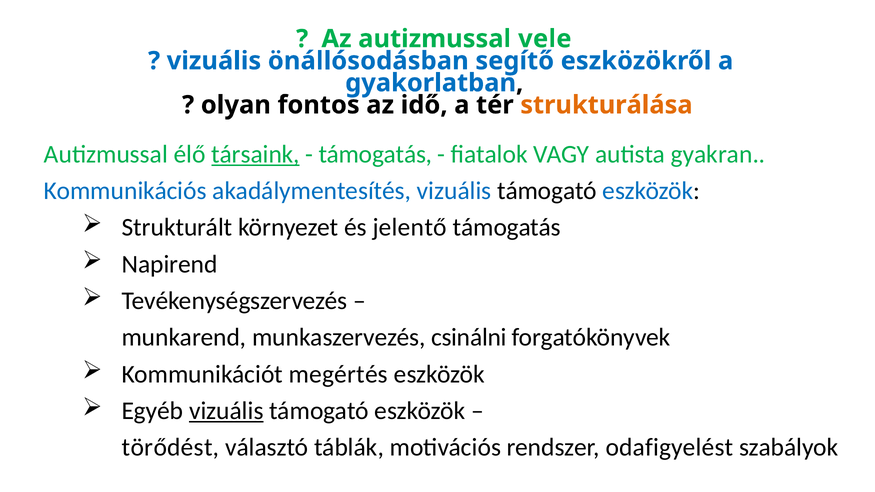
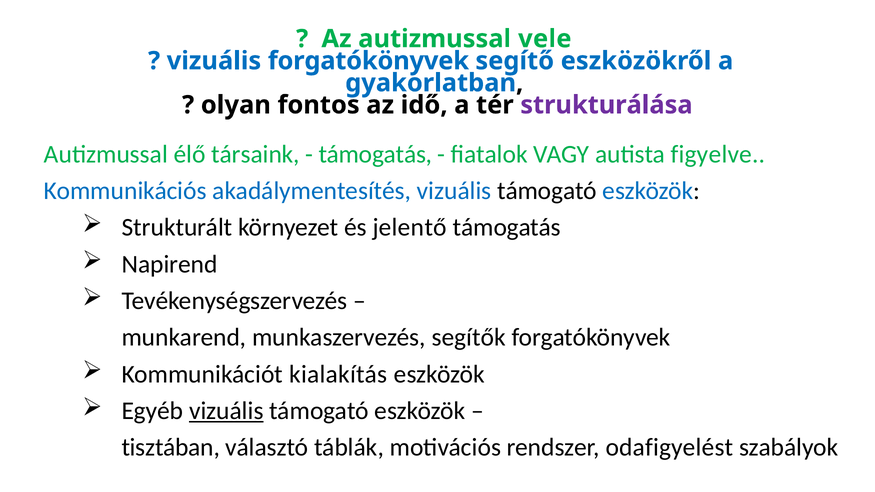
vizuális önállósodásban: önállósodásban -> forgatókönyvek (368, 61)
strukturálása colour: orange -> purple (606, 105)
társaink underline: present -> none (256, 154)
gyakran: gyakran -> figyelve (718, 154)
csinálni: csinálni -> segítők (469, 338)
megértés: megértés -> kialakítás (338, 374)
törődést: törődést -> tisztában (171, 448)
